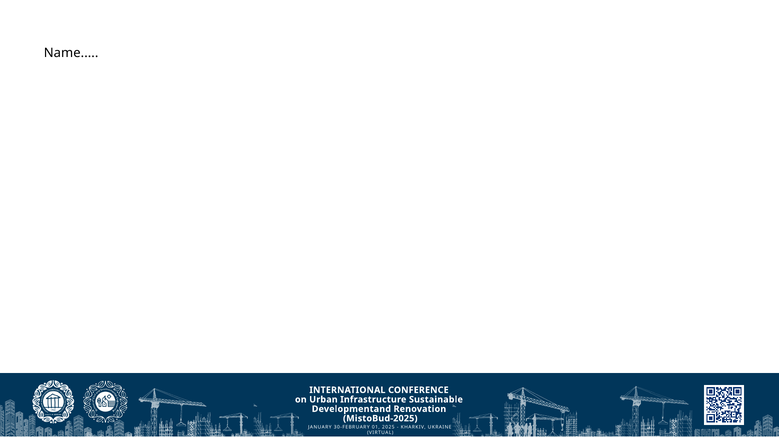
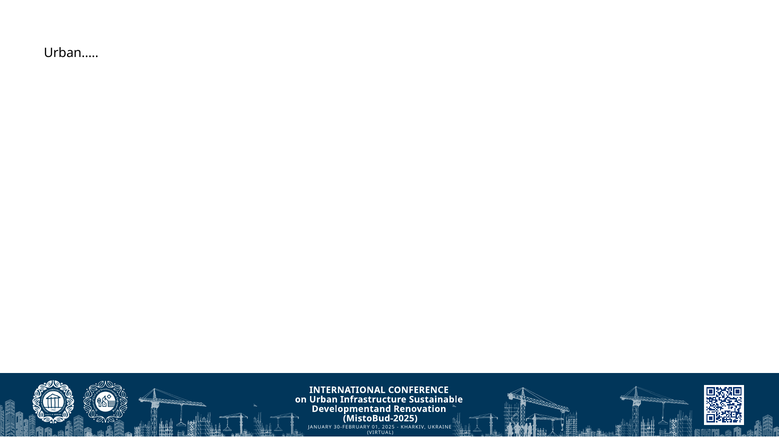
Name: Name -> Urban (71, 53)
